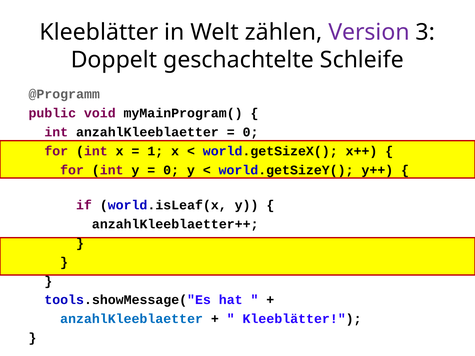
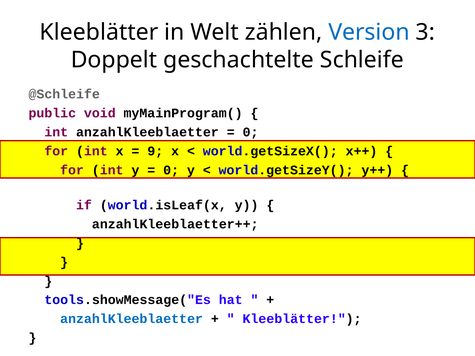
Version colour: purple -> blue (369, 32)
@Programm: @Programm -> @Schleife (64, 94)
1: 1 -> 9 (155, 151)
